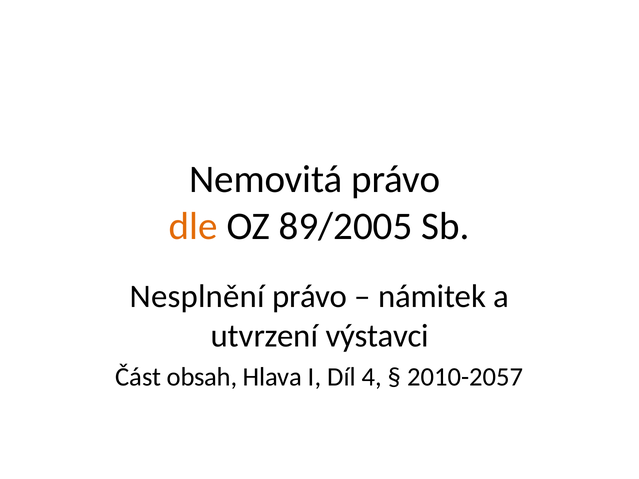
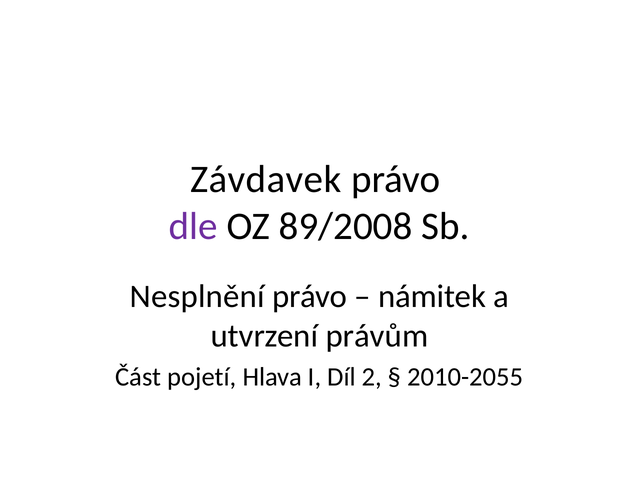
Nemovitá: Nemovitá -> Závdavek (266, 180)
dle colour: orange -> purple (193, 226)
89/2005: 89/2005 -> 89/2008 (346, 226)
výstavci: výstavci -> právům (377, 336)
obsah: obsah -> pojetí (202, 377)
4: 4 -> 2 (372, 377)
2010-2057: 2010-2057 -> 2010-2055 (465, 377)
